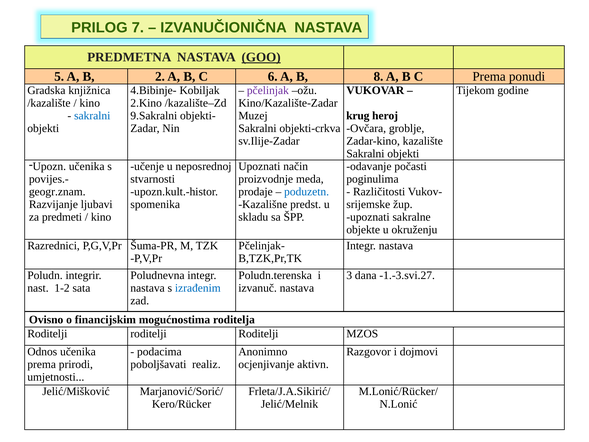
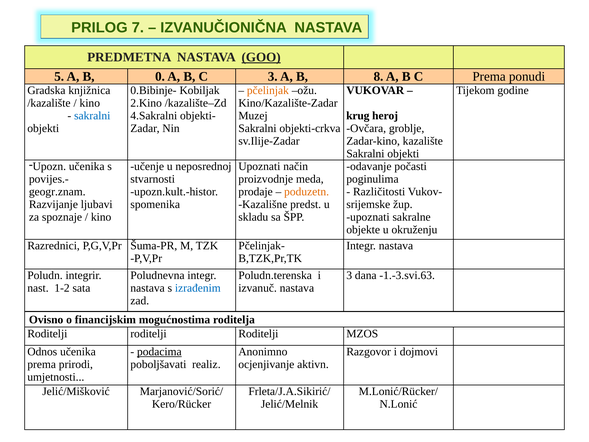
2: 2 -> 0 (160, 76)
C 6: 6 -> 3 (273, 76)
4.Bibinje-: 4.Bibinje- -> 0.Bibinje- (153, 90)
pčelinjak colour: purple -> orange (268, 90)
9.Sakralni: 9.Sakralni -> 4.Sakralni (154, 116)
poduzetn colour: blue -> orange (307, 192)
predmeti: predmeti -> spoznaje (62, 217)
-1.-3.svi.27: -1.-3.svi.27 -> -1.-3.svi.63 (407, 275)
podacima underline: none -> present (159, 352)
